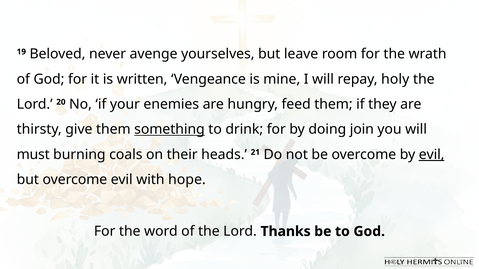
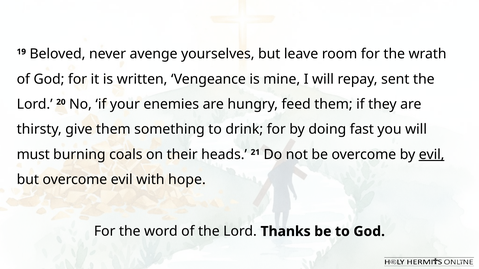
holy: holy -> sent (395, 79)
something underline: present -> none (169, 130)
join: join -> fast (362, 130)
